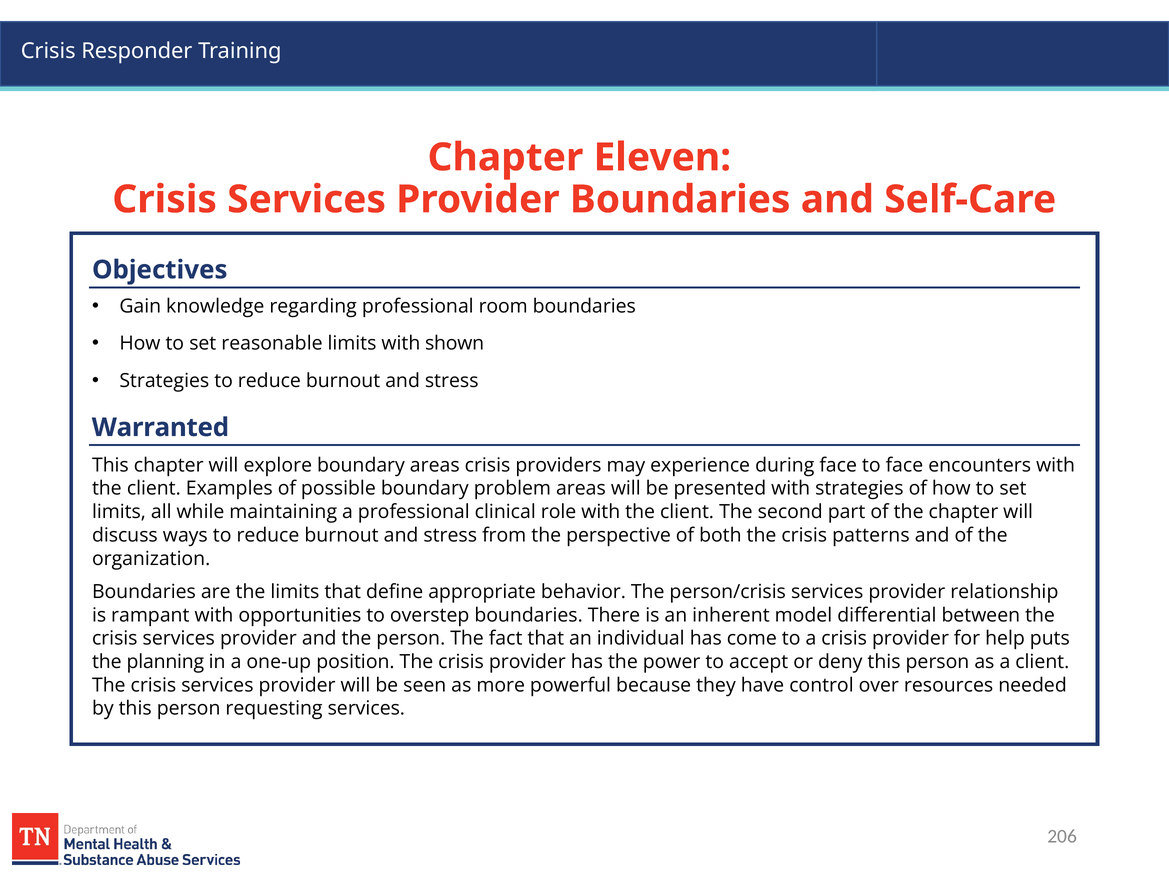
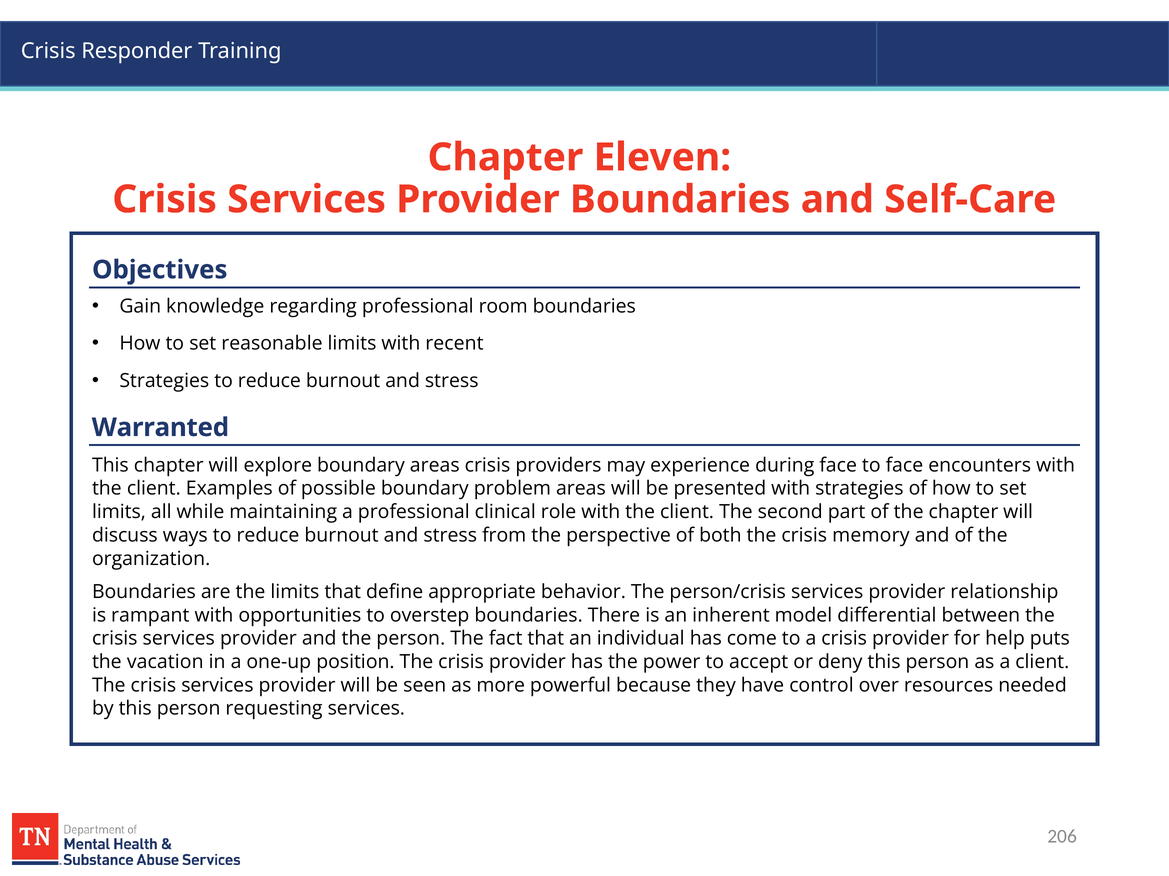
shown: shown -> recent (454, 344)
patterns: patterns -> memory (871, 536)
planning: planning -> vacation (165, 662)
